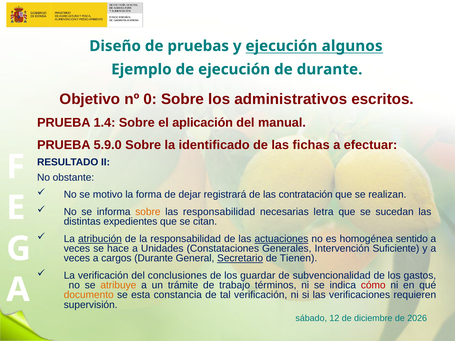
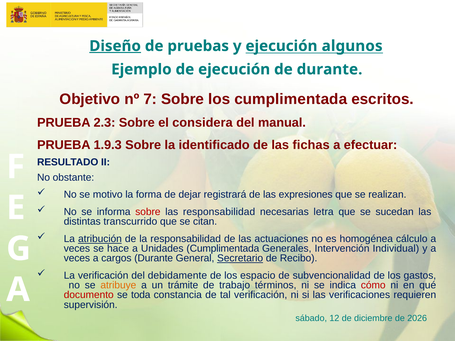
Diseño underline: none -> present (115, 46)
0: 0 -> 7 (150, 99)
los administrativos: administrativos -> cumplimentada (291, 99)
1.4: 1.4 -> 2.3 (104, 123)
aplicación: aplicación -> considera (202, 123)
5.9.0: 5.9.0 -> 1.9.3 (108, 145)
contratación: contratación -> expresiones (306, 195)
sobre colour: orange -> red (148, 212)
expedientes: expedientes -> transcurrido (130, 222)
actuaciones underline: present -> none (281, 239)
sentido: sentido -> cálculo (412, 239)
Unidades Constataciones: Constataciones -> Cumplimentada (223, 249)
Suficiente: Suficiente -> Individual (396, 249)
Tienen: Tienen -> Recibo (299, 258)
conclusiones: conclusiones -> debidamente (177, 276)
guardar: guardar -> espacio (258, 276)
documento colour: orange -> red (89, 295)
esta: esta -> toda (141, 295)
